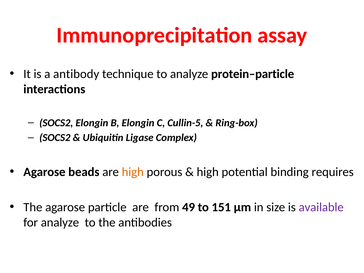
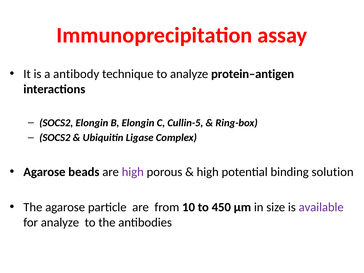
protein–particle: protein–particle -> protein–antigen (253, 74)
high colour: orange -> purple (133, 172)
requires: requires -> solution (333, 172)
49: 49 -> 10 (189, 207)
151: 151 -> 450 (221, 207)
